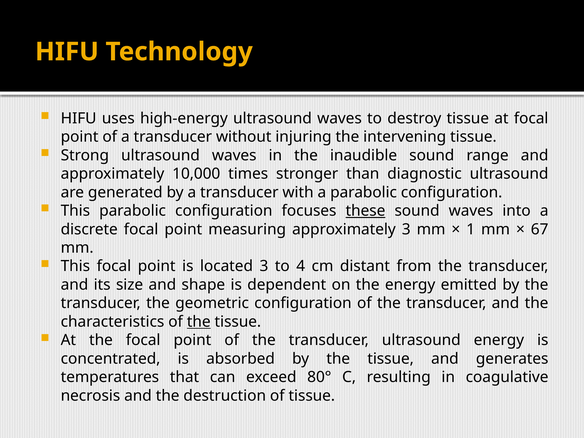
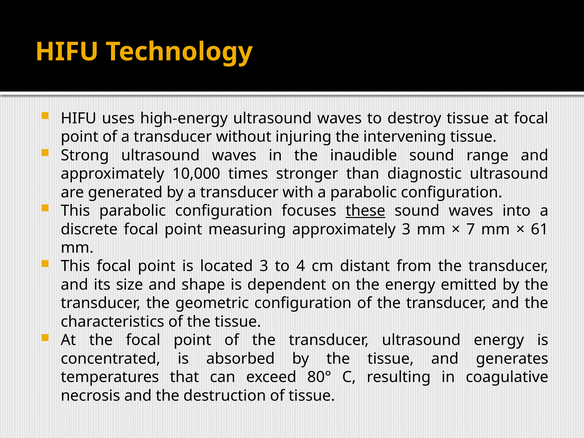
1: 1 -> 7 (471, 229)
67: 67 -> 61 (540, 229)
the underline: present -> none (199, 322)
